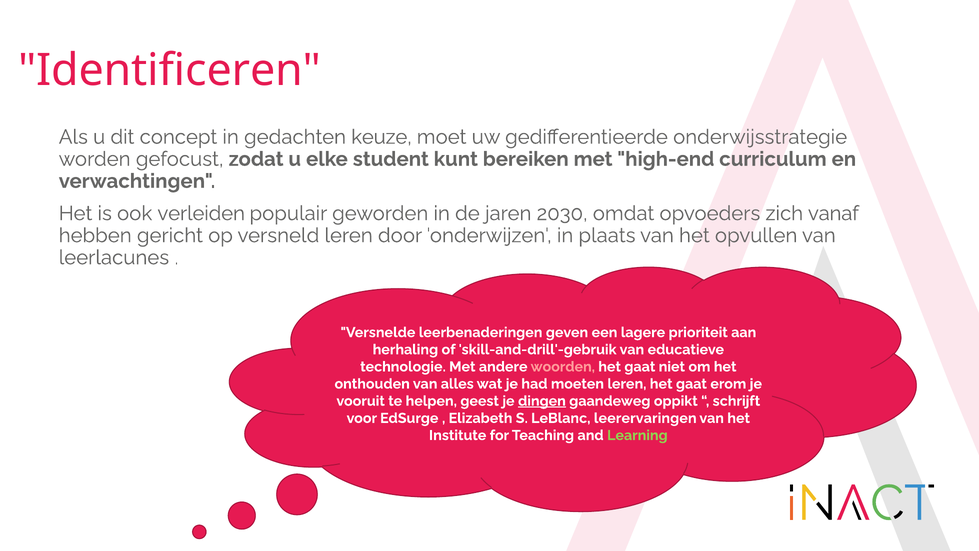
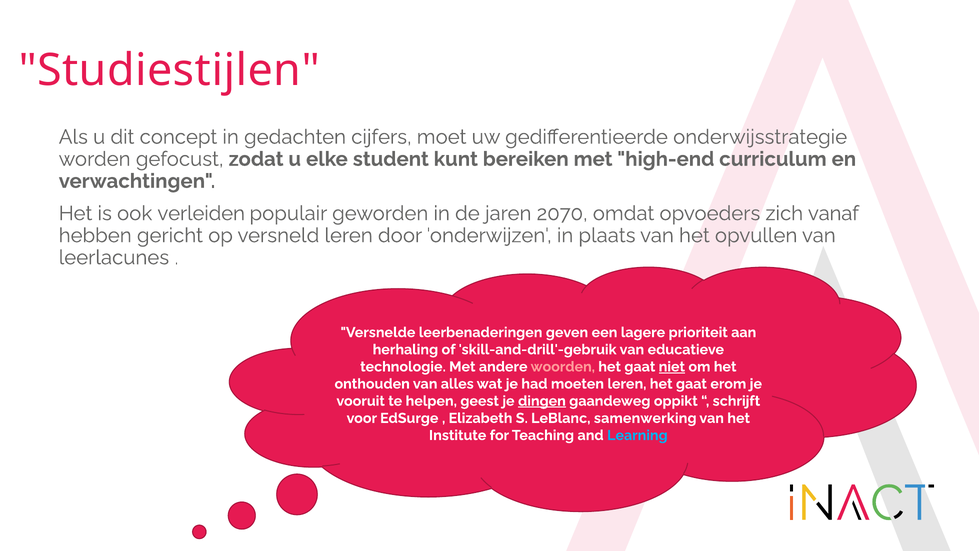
Identificeren: Identificeren -> Studiestijlen (169, 70)
keuze: keuze -> cijfers (381, 137)
2030: 2030 -> 2070 (562, 213)
niet underline: none -> present (672, 367)
leerervaringen: leerervaringen -> samenwerking (645, 418)
Learning colour: light green -> light blue (637, 435)
